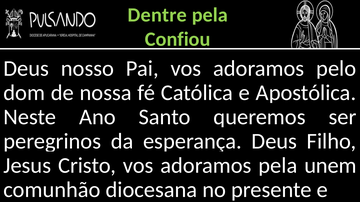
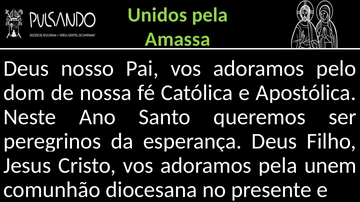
Dentre: Dentre -> Unidos (157, 15)
Confiou: Confiou -> Amassa (178, 39)
